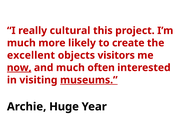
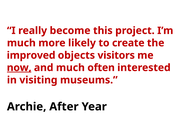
cultural: cultural -> become (70, 31)
excellent: excellent -> improved (31, 56)
museums underline: present -> none (89, 80)
Huge: Huge -> After (64, 107)
